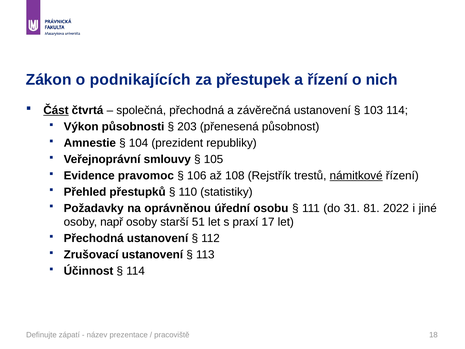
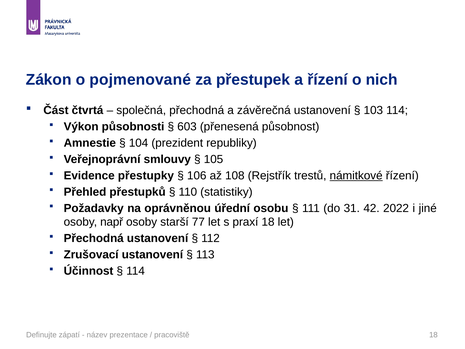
podnikajících: podnikajících -> pojmenované (140, 80)
Část underline: present -> none (56, 110)
203: 203 -> 603 (187, 127)
pravomoc: pravomoc -> přestupky (146, 176)
81: 81 -> 42 (371, 208)
51: 51 -> 77 (198, 222)
praxí 17: 17 -> 18 (268, 222)
